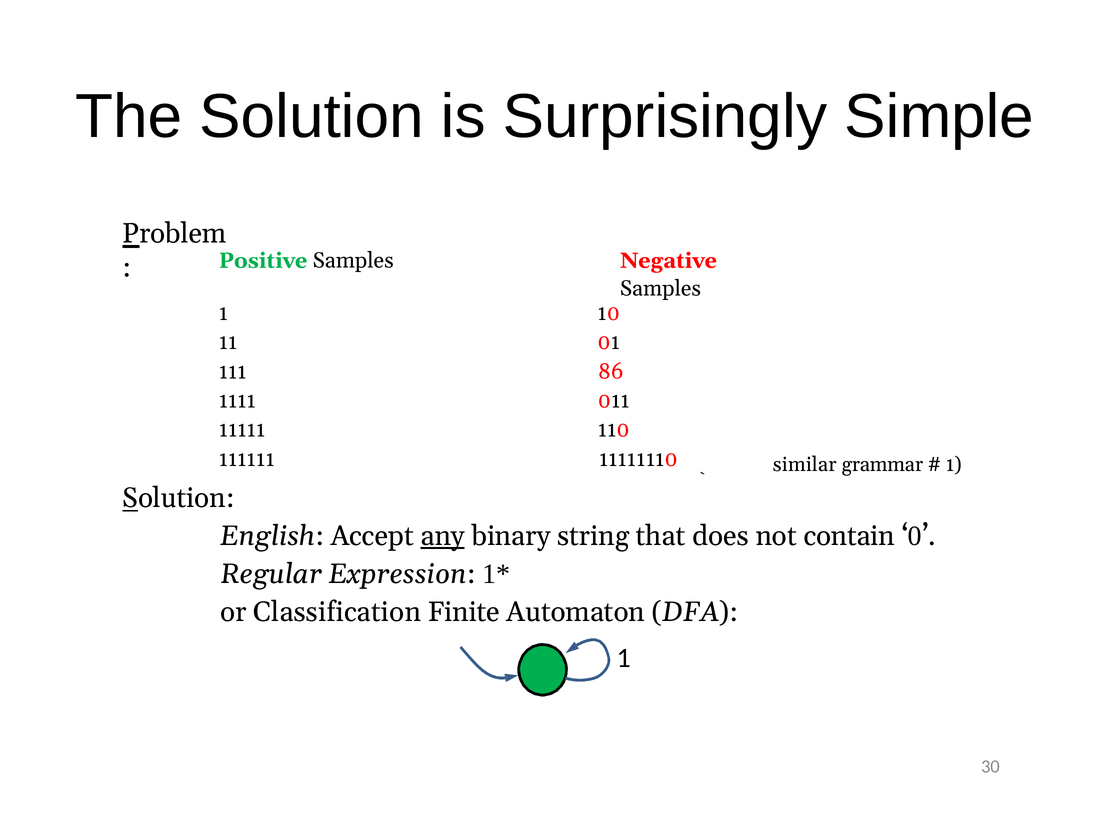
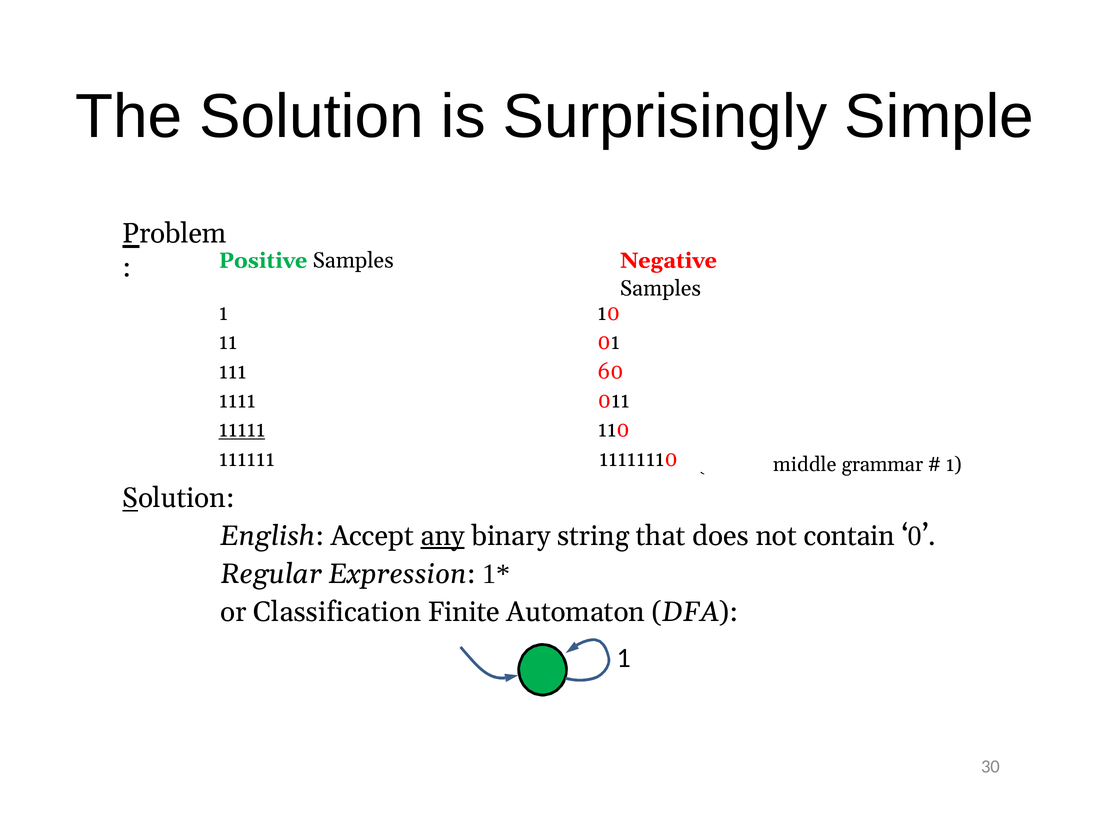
86: 86 -> 60 (611, 371)
11111 underline: none -> present (242, 430)
similar: similar -> middle (805, 464)
